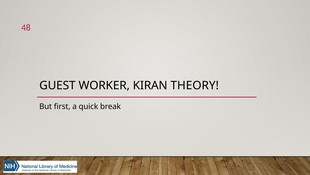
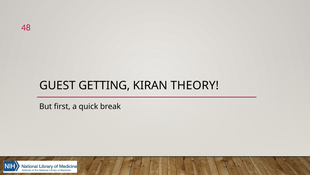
WORKER: WORKER -> GETTING (104, 85)
